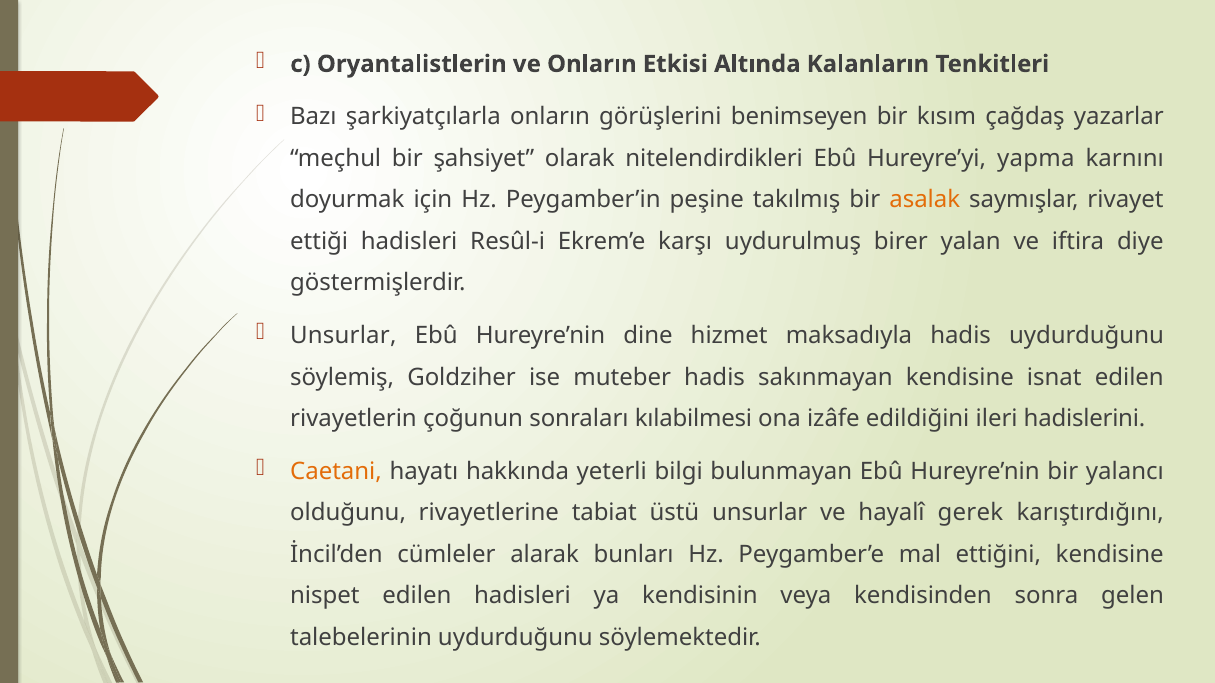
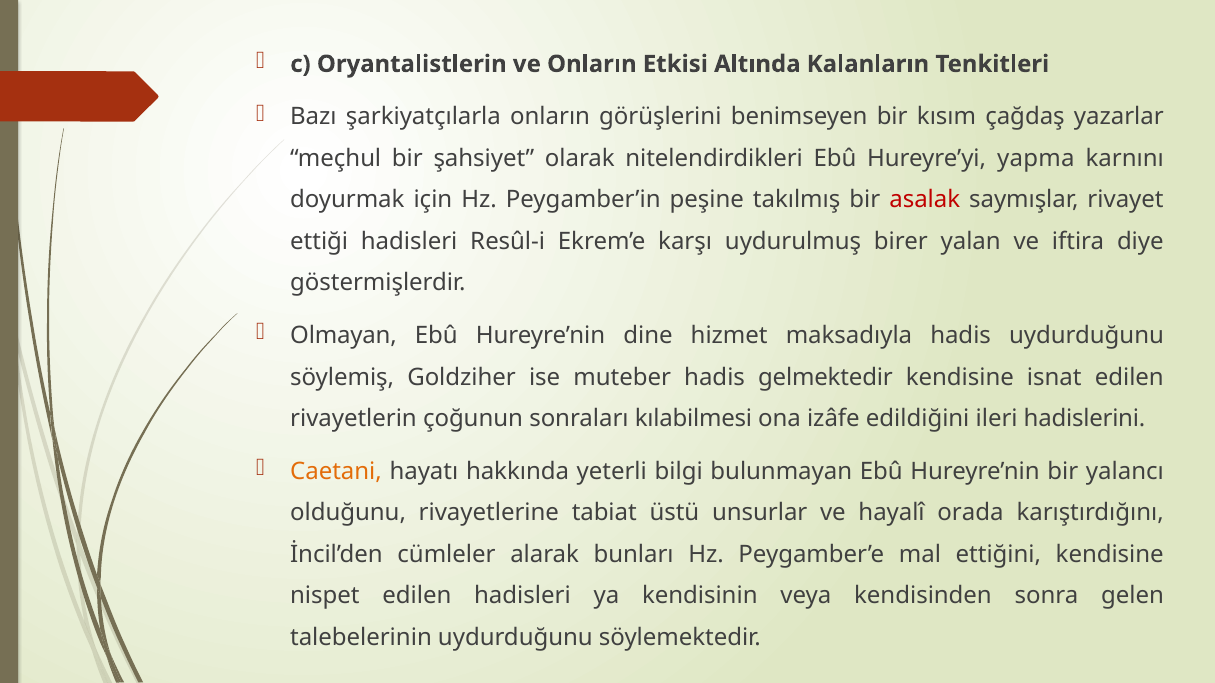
asalak colour: orange -> red (925, 200)
Unsurlar: Unsurlar -> Olmayan (344, 336)
sakınmayan: sakınmayan -> gelmektedir (825, 377)
gerek: gerek -> orada (971, 513)
